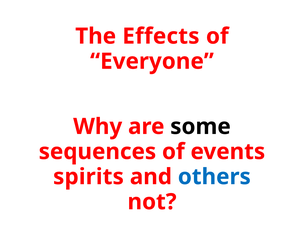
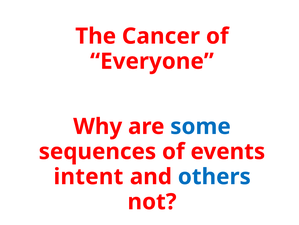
Effects: Effects -> Cancer (161, 36)
some colour: black -> blue (200, 126)
spirits: spirits -> intent (88, 176)
